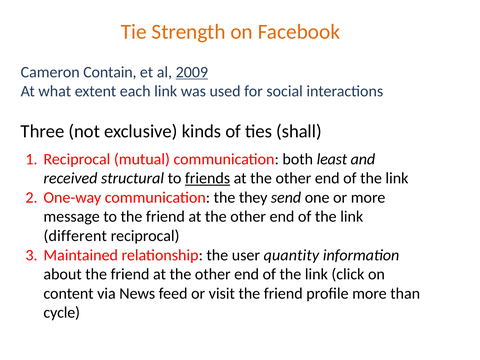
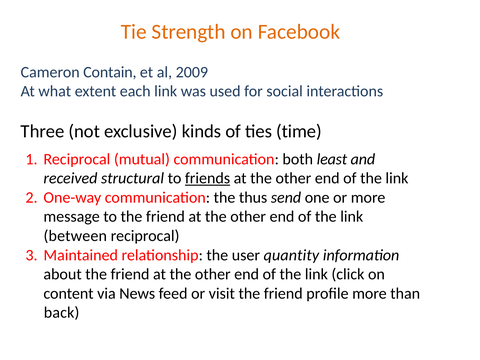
2009 underline: present -> none (192, 72)
shall: shall -> time (299, 131)
they: they -> thus (253, 197)
different: different -> between (75, 236)
cycle: cycle -> back (62, 313)
